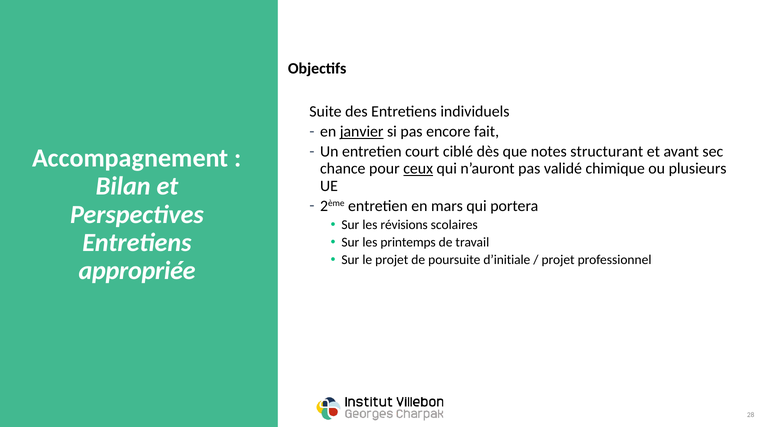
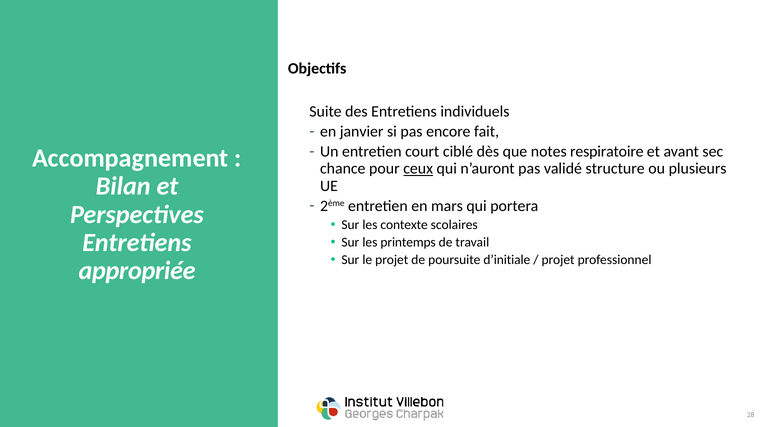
janvier underline: present -> none (362, 132)
structurant: structurant -> respiratoire (607, 152)
chimique: chimique -> structure (615, 169)
révisions: révisions -> contexte (404, 225)
